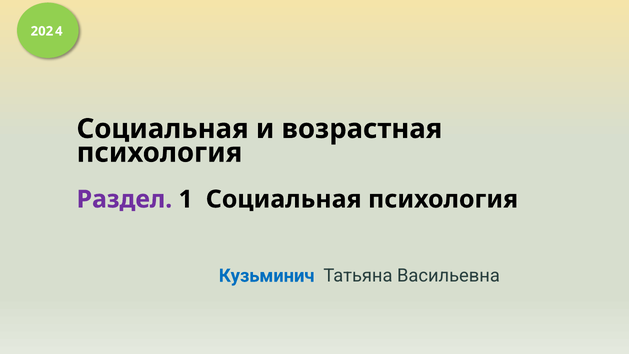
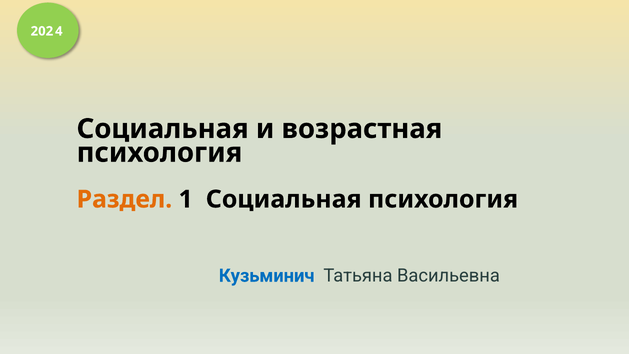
Раздел colour: purple -> orange (124, 199)
